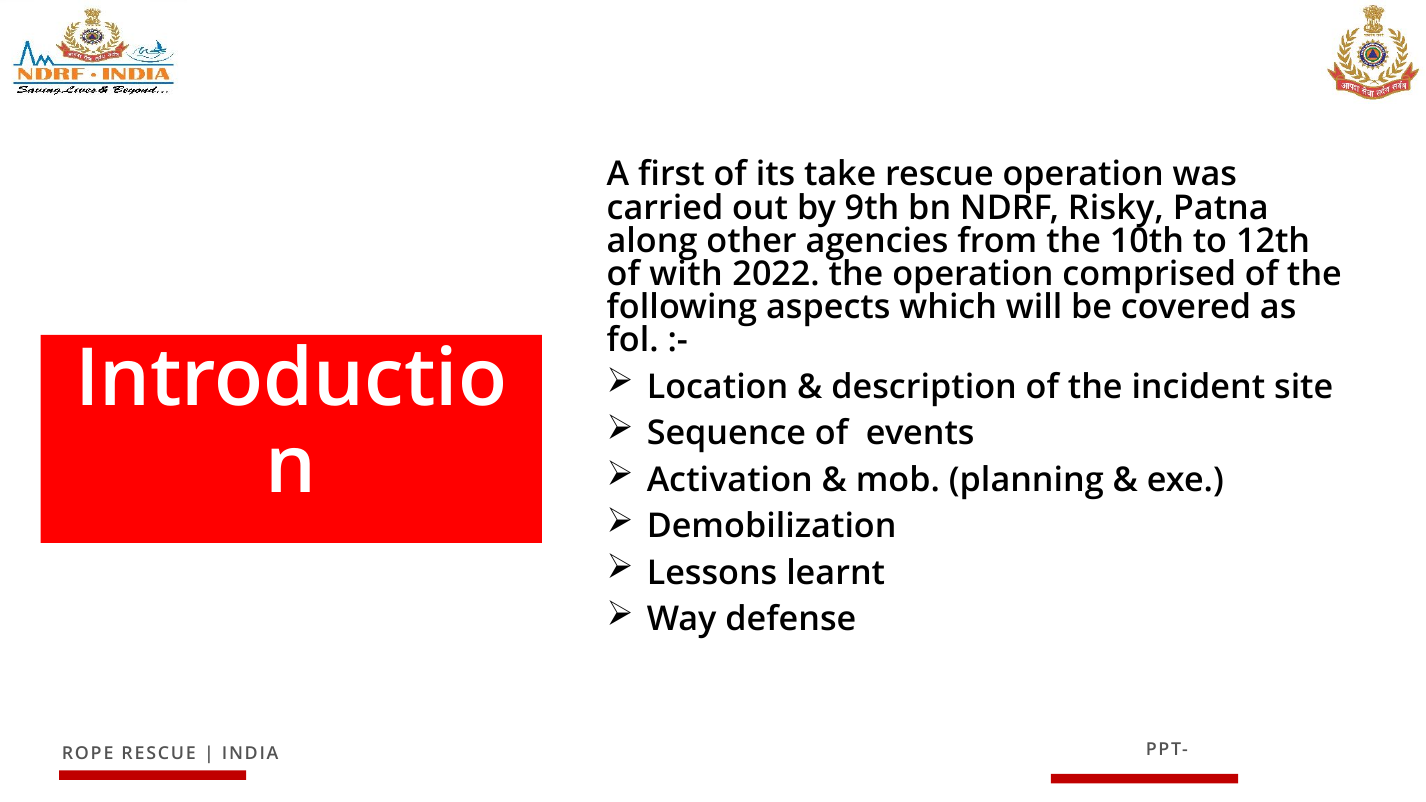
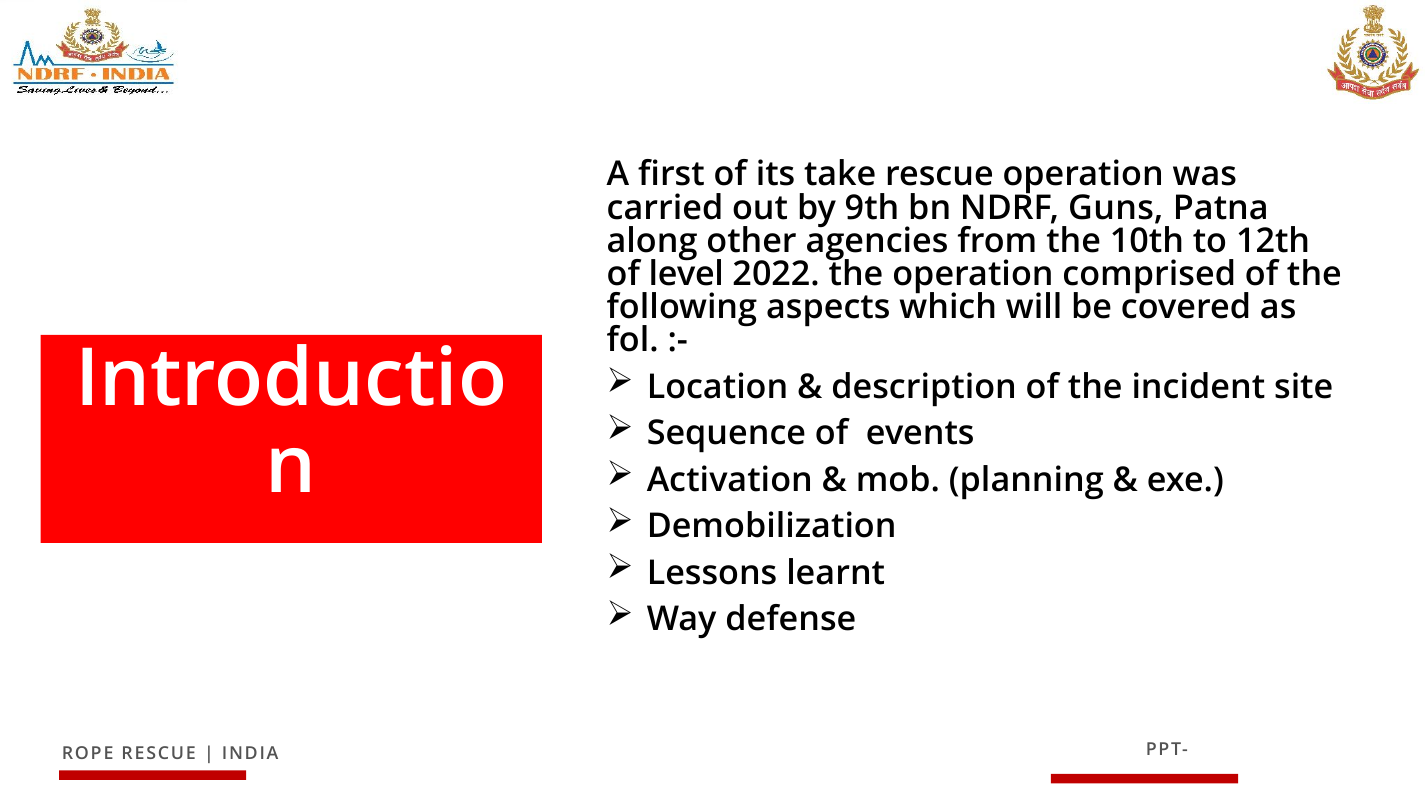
Risky: Risky -> Guns (1116, 208)
with: with -> level (686, 274)
